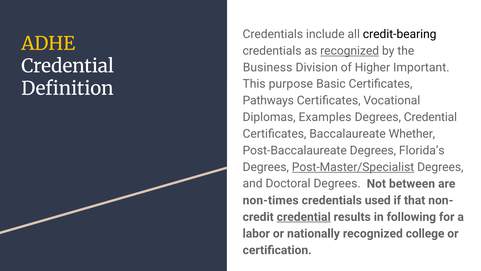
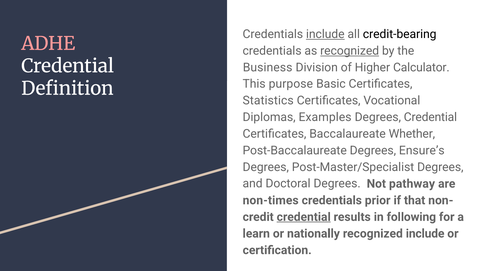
include underline: none -> present (325, 34)
ADHE colour: yellow -> pink (48, 44)
Important: Important -> Calculator (421, 67)
Pathways: Pathways -> Statistics (268, 100)
Florida’s: Florida’s -> Ensure’s (422, 150)
Post-Master/Specialist underline: present -> none (353, 167)
between: between -> pathway (412, 183)
used: used -> prior (378, 200)
labor: labor -> learn (256, 233)
recognized college: college -> include (425, 233)
